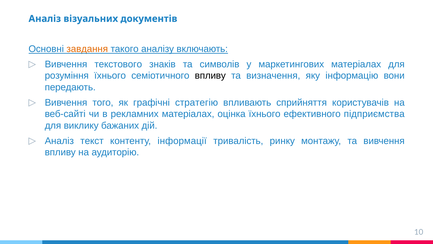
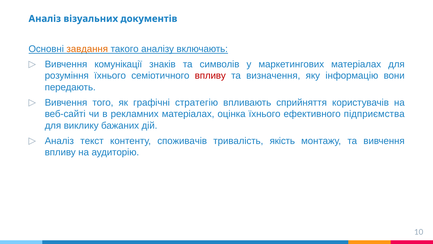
текстового: текстового -> комунікації (118, 64)
впливу colour: black -> red (210, 76)
інформації: інформації -> споживачів (182, 141)
ринку: ринку -> якість (282, 141)
